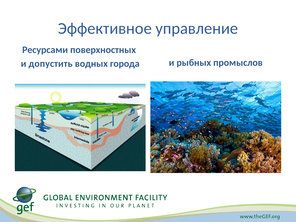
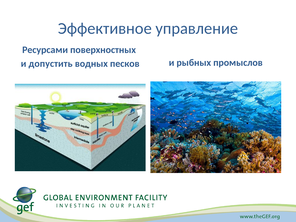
города: города -> песков (125, 64)
